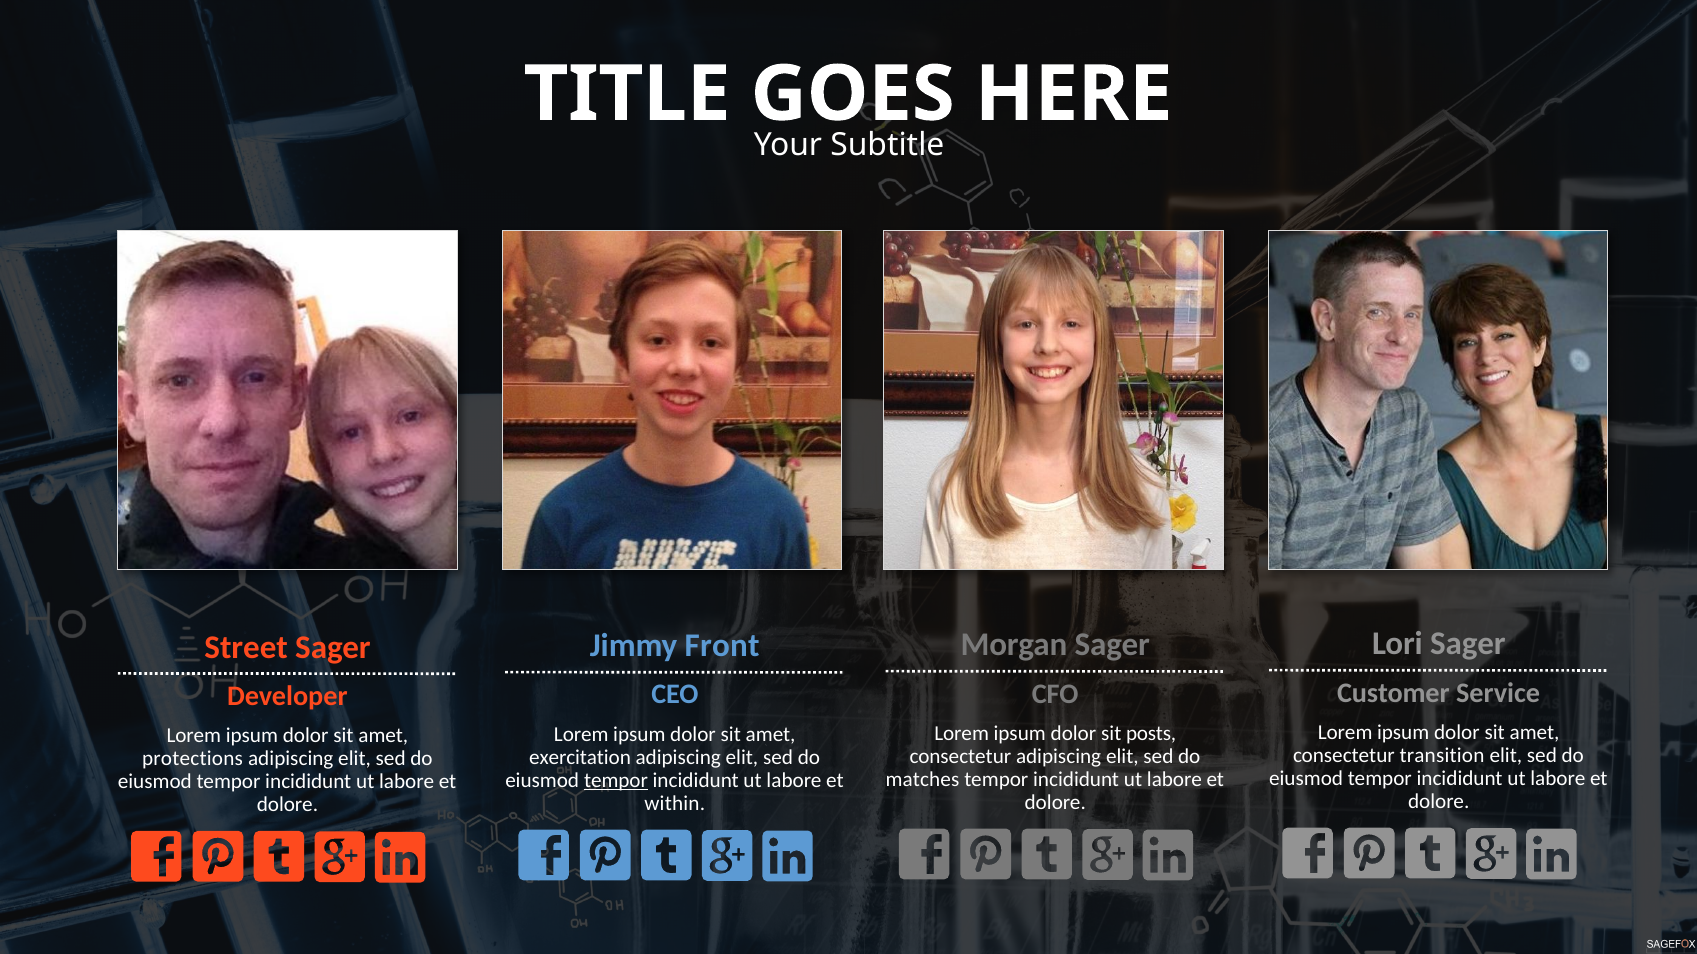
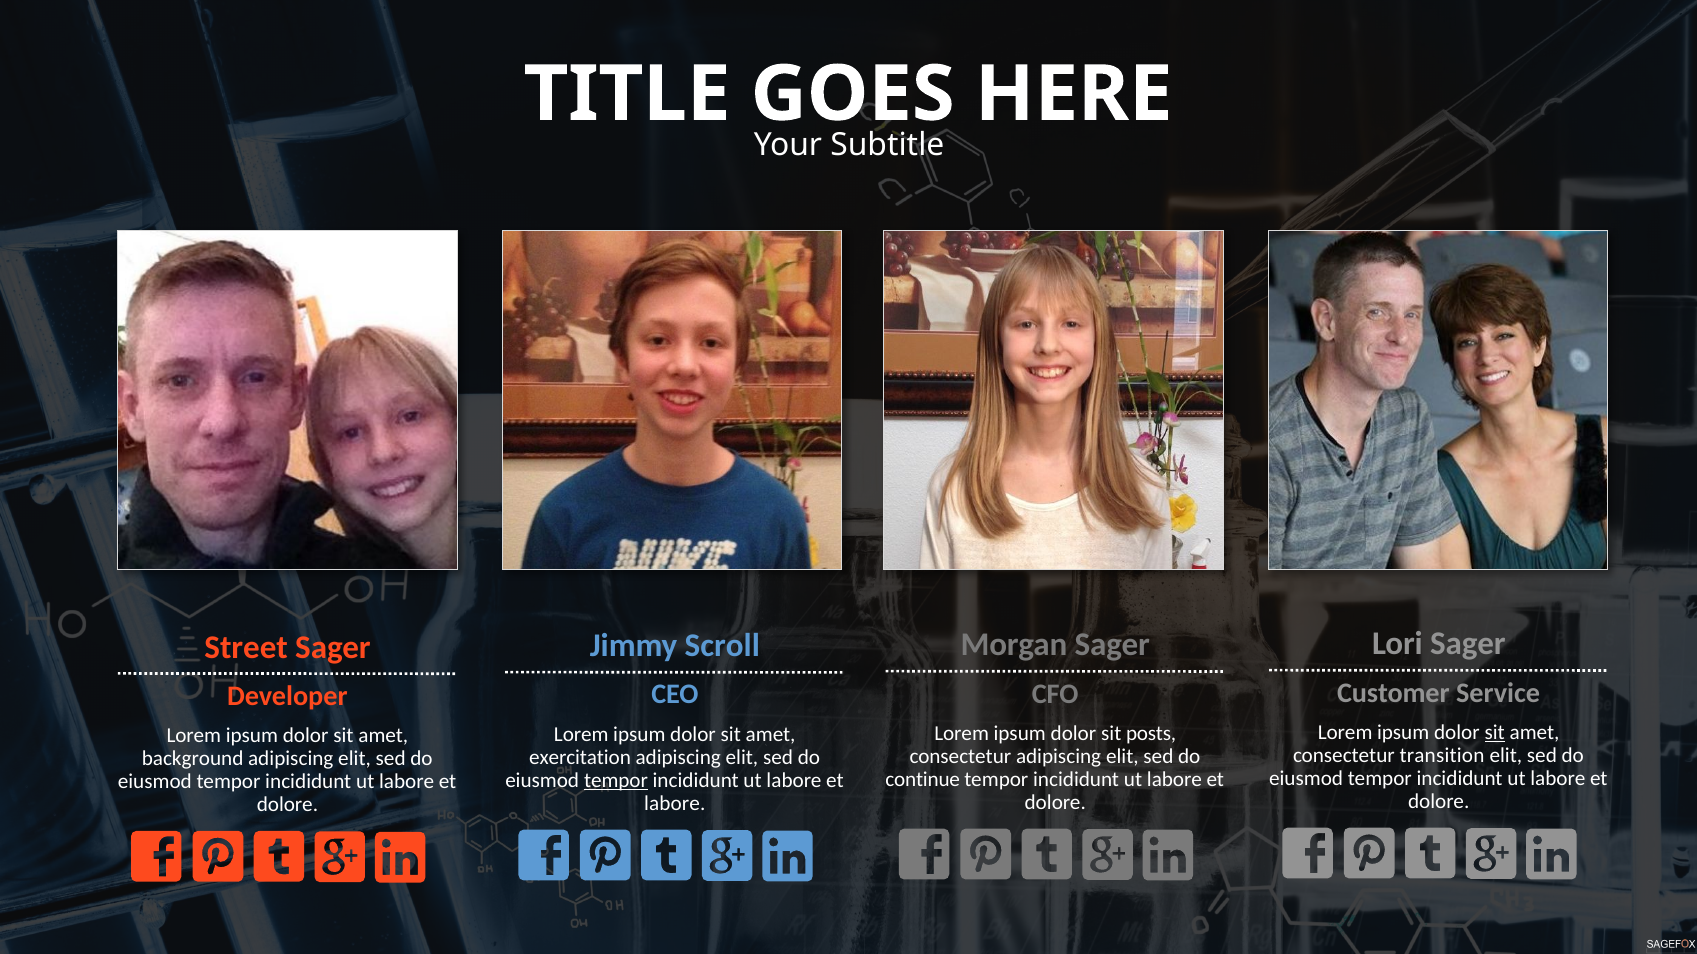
Front: Front -> Scroll (722, 646)
sit underline: none -> present (1495, 733)
protections: protections -> background (193, 759)
matches: matches -> continue (923, 780)
within: within -> labore (675, 804)
